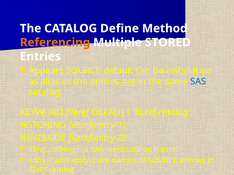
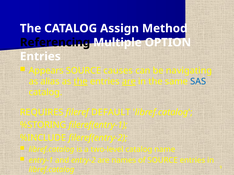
Define: Define -> Assign (120, 29)
Referencing colour: orange -> black (55, 43)
STORED: STORED -> OPTION (168, 43)
SOURCE default: default -> causes (118, 71)
installation: installation -> navigating (189, 71)
the underline: none -> present (81, 82)
KEYWORD: KEYWORD -> REQUIRES (42, 113)
